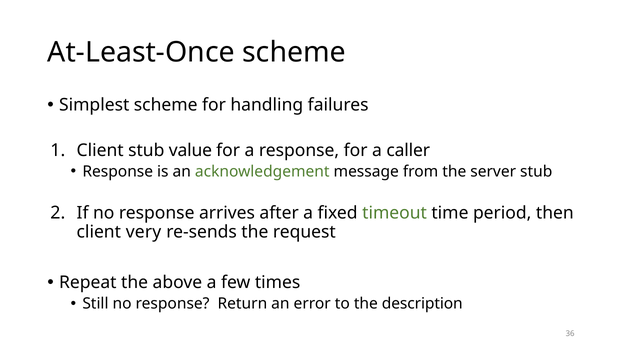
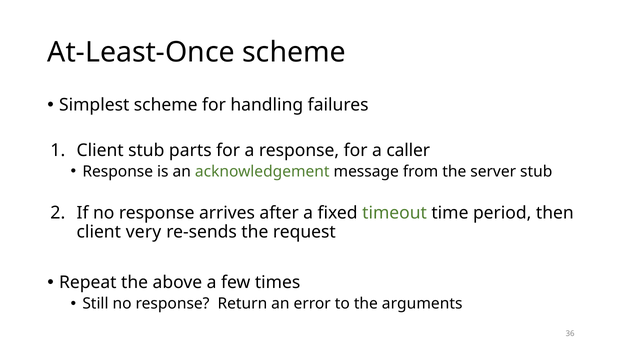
value: value -> parts (190, 150)
description: description -> arguments (422, 304)
